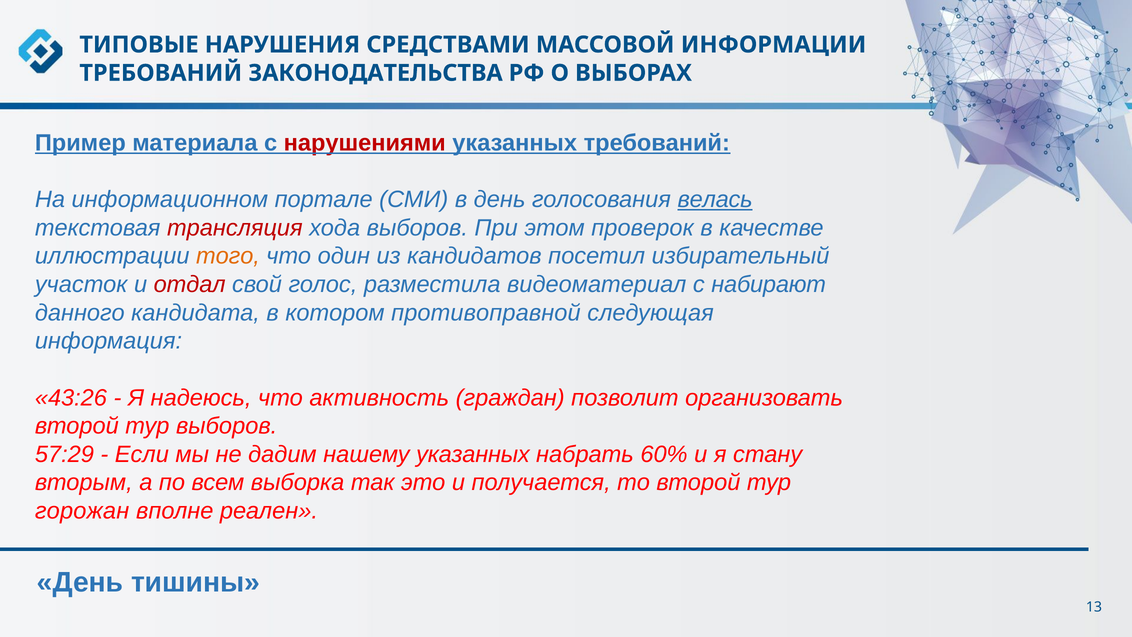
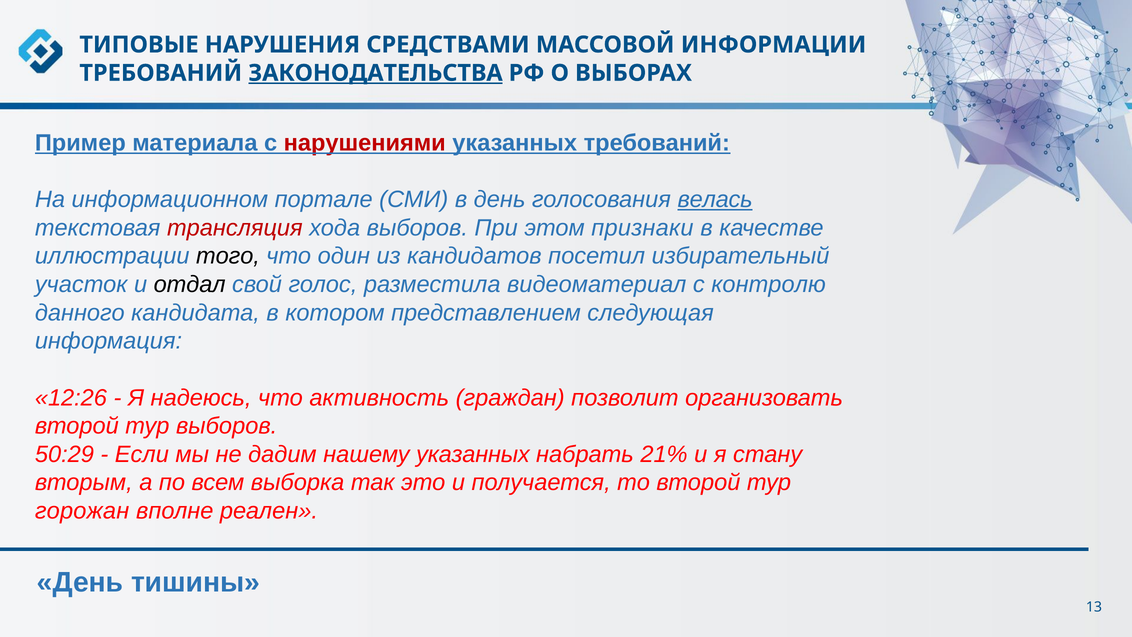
ЗАКОНОДАТЕЛЬСТВА underline: none -> present (376, 73)
проверок: проверок -> признаки (642, 228)
того colour: orange -> black (228, 256)
отдал colour: red -> black (190, 284)
набирают: набирают -> контролю (769, 284)
противоправной: противоправной -> представлением (486, 313)
43:26: 43:26 -> 12:26 (71, 398)
57:29: 57:29 -> 50:29 (64, 454)
60%: 60% -> 21% (664, 454)
